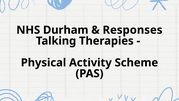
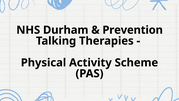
Responses: Responses -> Prevention (133, 30)
